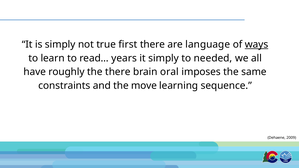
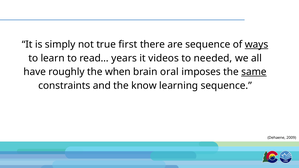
are language: language -> sequence (208, 44)
it simply: simply -> videos (164, 58)
the there: there -> when (118, 72)
same underline: none -> present (254, 72)
move: move -> know (144, 86)
